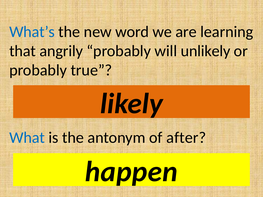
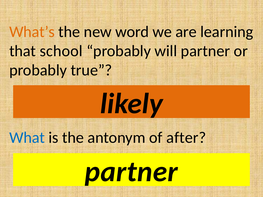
What’s colour: blue -> orange (32, 32)
angrily: angrily -> school (61, 51)
will unlikely: unlikely -> partner (205, 51)
happen: happen -> partner (131, 172)
